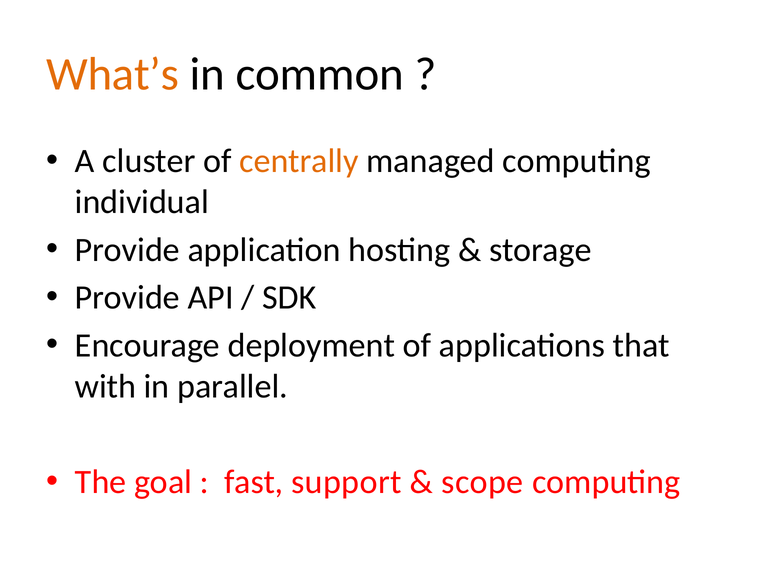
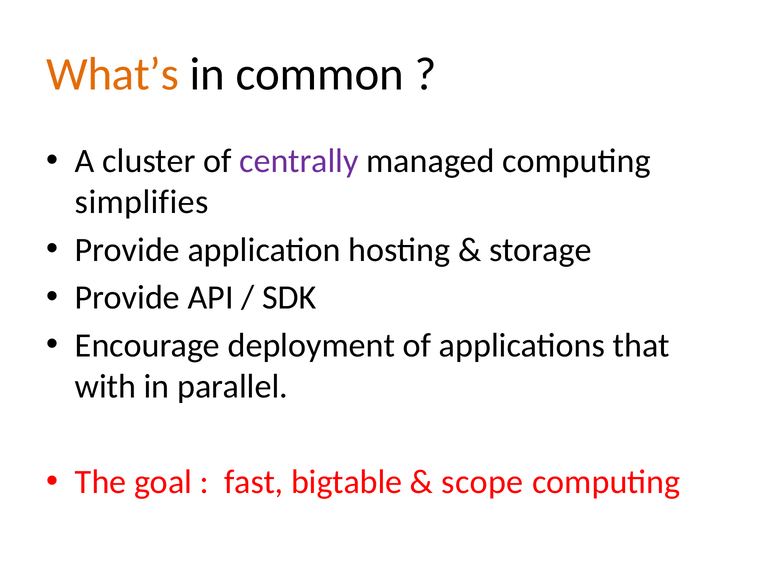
centrally colour: orange -> purple (299, 161)
individual: individual -> simplifies (142, 202)
support: support -> bigtable (347, 482)
